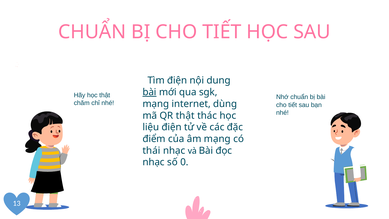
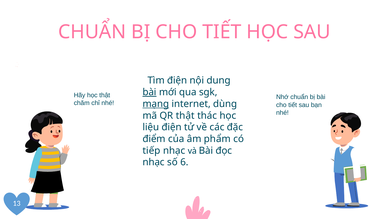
mạng underline: none -> present (156, 104)
âm mạng: mạng -> phẩm (217, 139)
thái: thái -> tiếp (151, 150)
0: 0 -> 6 (184, 162)
